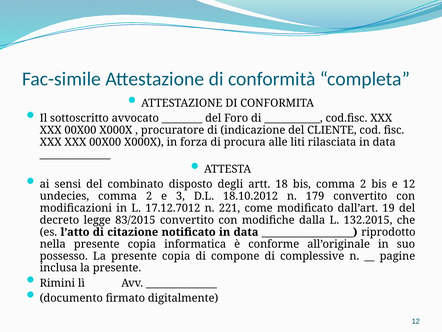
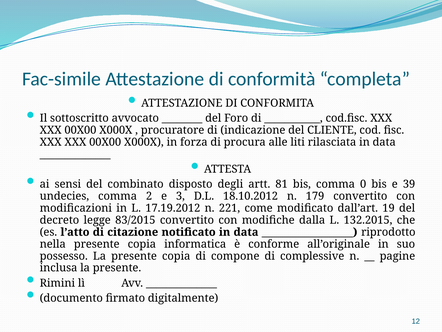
18: 18 -> 81 (282, 184)
bis comma 2: 2 -> 0 (363, 184)
e 12: 12 -> 39 (409, 184)
17.12.7012: 17.12.7012 -> 17.19.2012 (173, 208)
